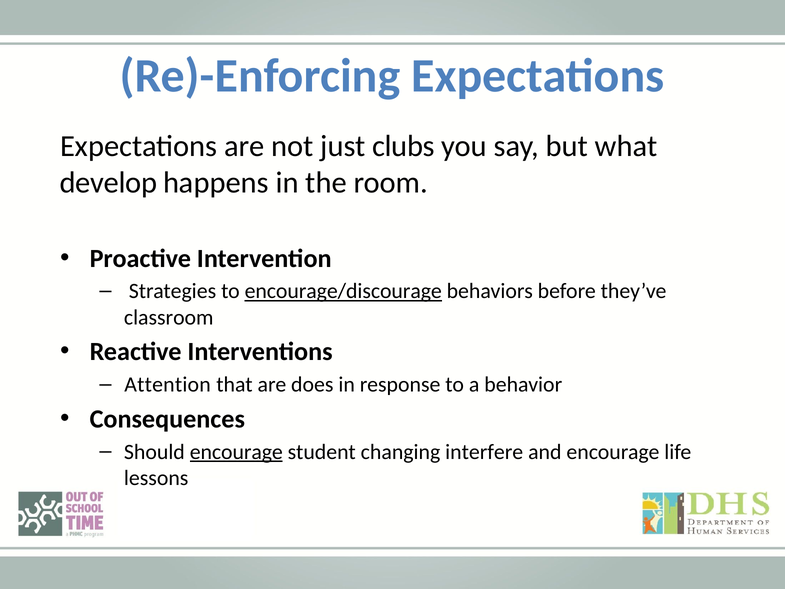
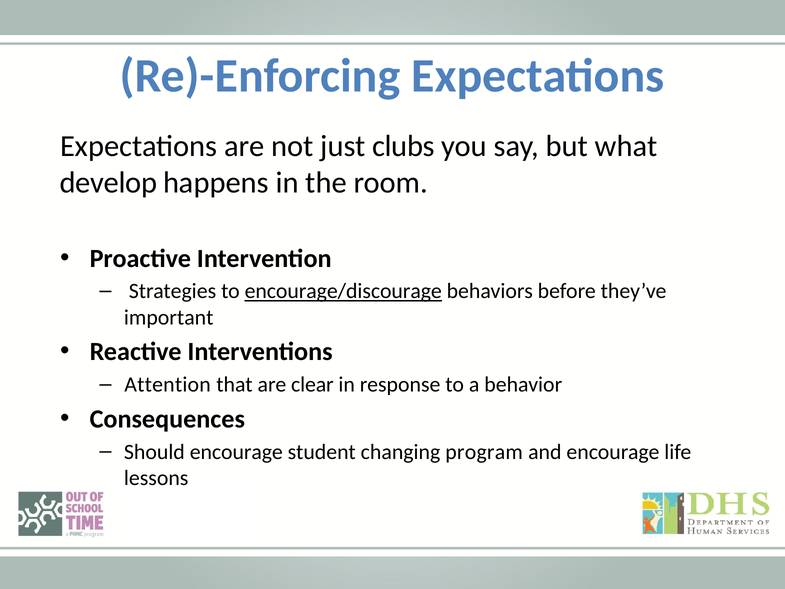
classroom: classroom -> important (169, 317)
does: does -> clear (312, 384)
encourage underline: present -> none (236, 452)
interfere: interfere -> program (484, 452)
